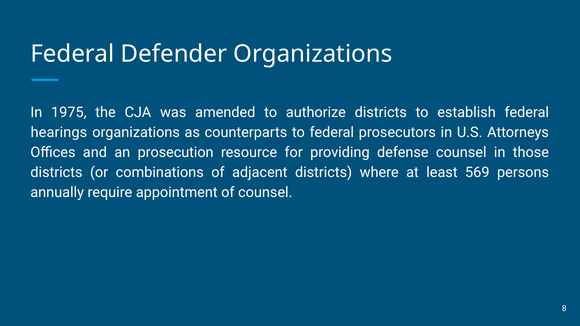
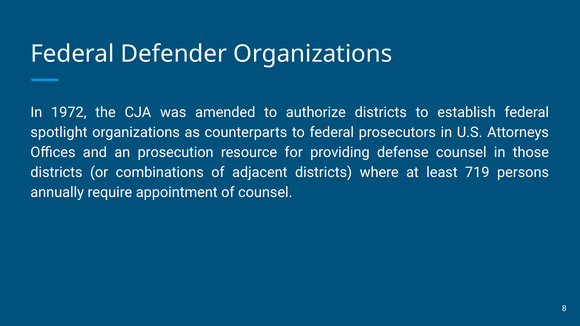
1975: 1975 -> 1972 (69, 113)
hearings: hearings -> spotlight (59, 133)
569: 569 -> 719 (477, 173)
